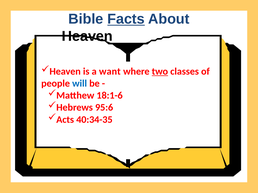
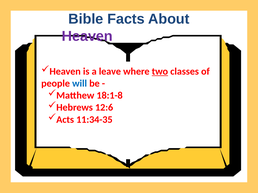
Facts underline: present -> none (126, 19)
Heaven colour: black -> purple (87, 36)
want: want -> leave (110, 72)
18:1-6: 18:1-6 -> 18:1-8 (110, 96)
95:6: 95:6 -> 12:6 (104, 108)
40:34-35: 40:34-35 -> 11:34-35 (94, 120)
